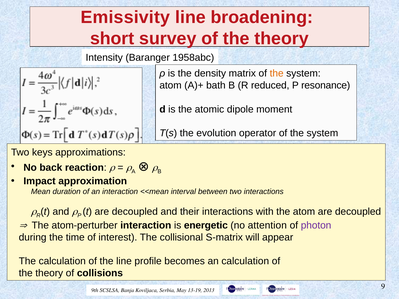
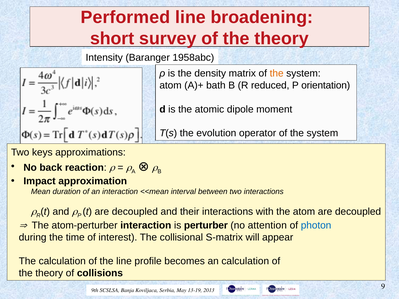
Emissivity: Emissivity -> Performed (125, 17)
resonance: resonance -> orientation (326, 85)
energetic: energetic -> perturber (206, 225)
photon colour: purple -> blue (316, 225)
